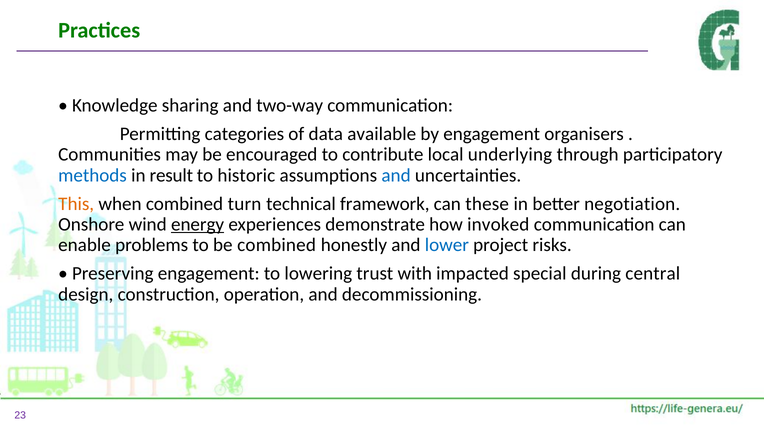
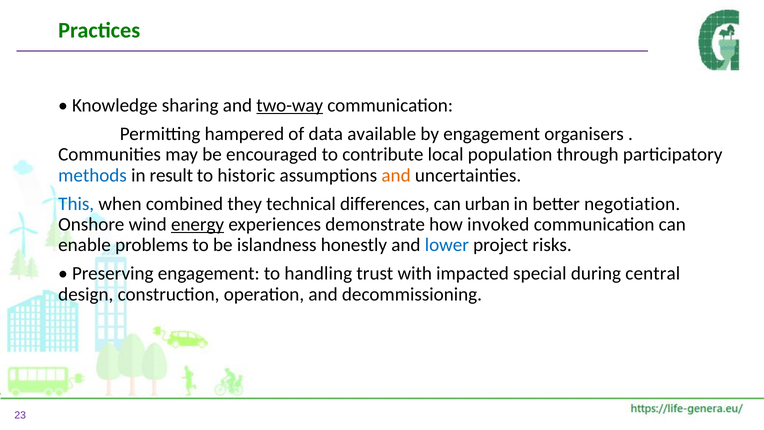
two-way underline: none -> present (290, 105)
categories: categories -> hampered (244, 134)
underlying: underlying -> population (510, 154)
and colour: blue -> orange (396, 175)
This colour: orange -> blue (76, 204)
turn: turn -> they (245, 204)
framework: framework -> differences (385, 204)
these: these -> urban (487, 204)
be combined: combined -> islandness (277, 245)
lowering: lowering -> handling (318, 274)
